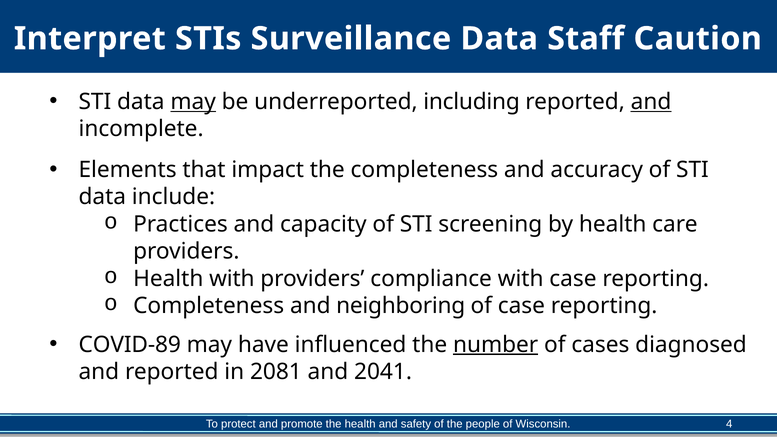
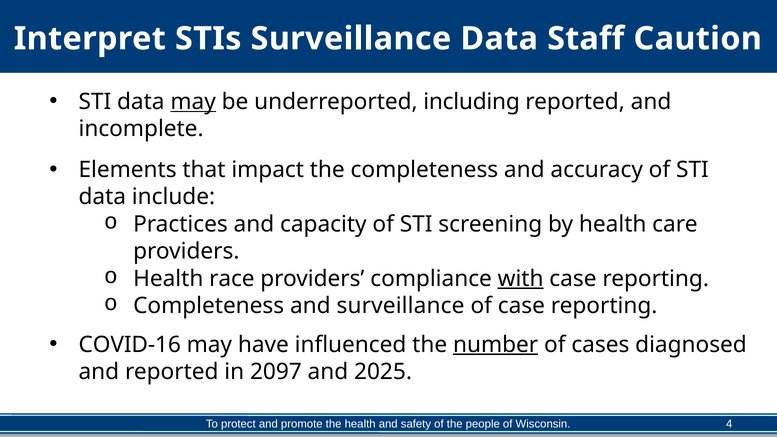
and underline: present -> none (651, 102)
Health with: with -> race (232, 279)
with underline: none -> present (521, 279)
and neighboring: neighboring -> surveillance (401, 306)
COVID-89: COVID-89 -> COVID-16 (130, 345)
2081: 2081 -> 2097 (276, 372)
2041: 2041 -> 2025 (383, 372)
